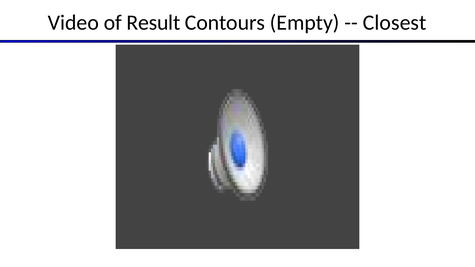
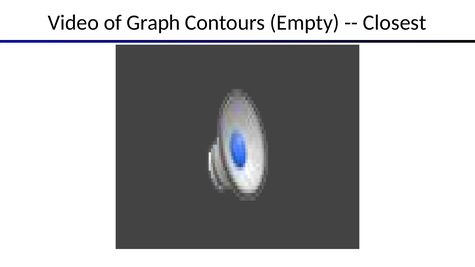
Result: Result -> Graph (154, 23)
